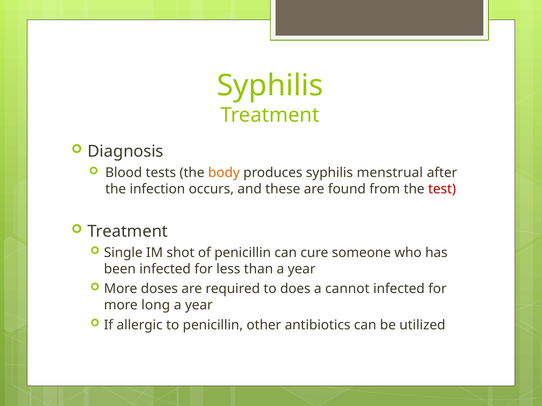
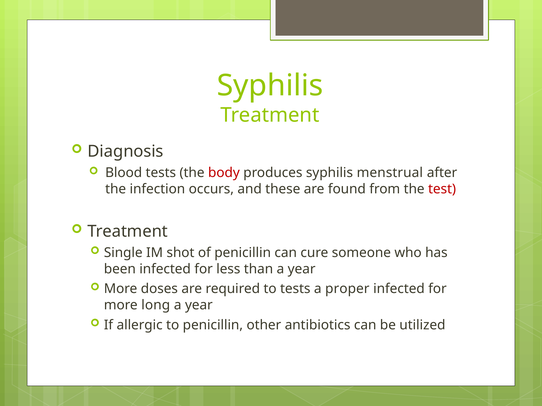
body colour: orange -> red (224, 173)
to does: does -> tests (295, 289)
cannot: cannot -> proper (347, 289)
